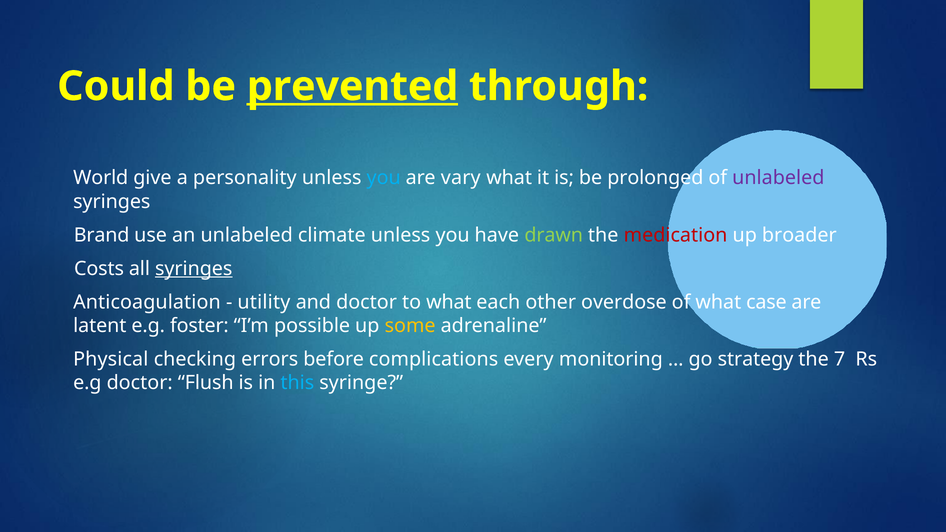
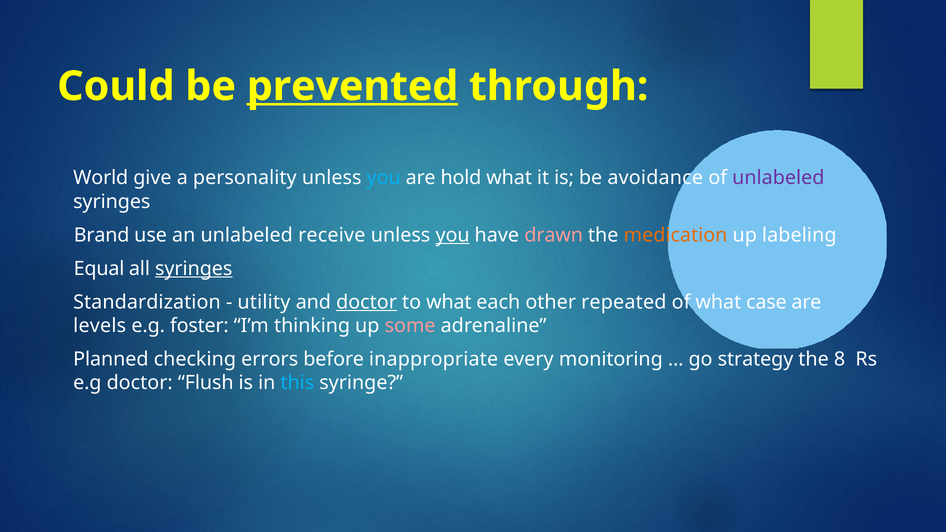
vary: vary -> hold (461, 178)
prolonged: prolonged -> avoidance (655, 178)
climate: climate -> receive (332, 235)
you underline: none -> present (453, 235)
drawn colour: light green -> pink (554, 235)
medication colour: red -> orange (676, 235)
broader: broader -> labeling (799, 235)
Costs: Costs -> Equal (99, 269)
Anticoagulation: Anticoagulation -> Standardization (147, 302)
doctor underline: none -> present (367, 302)
overdose: overdose -> repeated (624, 302)
latent: latent -> levels (100, 326)
possible: possible -> thinking (312, 326)
some colour: yellow -> pink (410, 326)
Physical: Physical -> Planned (111, 359)
complications: complications -> inappropriate (434, 359)
7: 7 -> 8 (840, 359)
